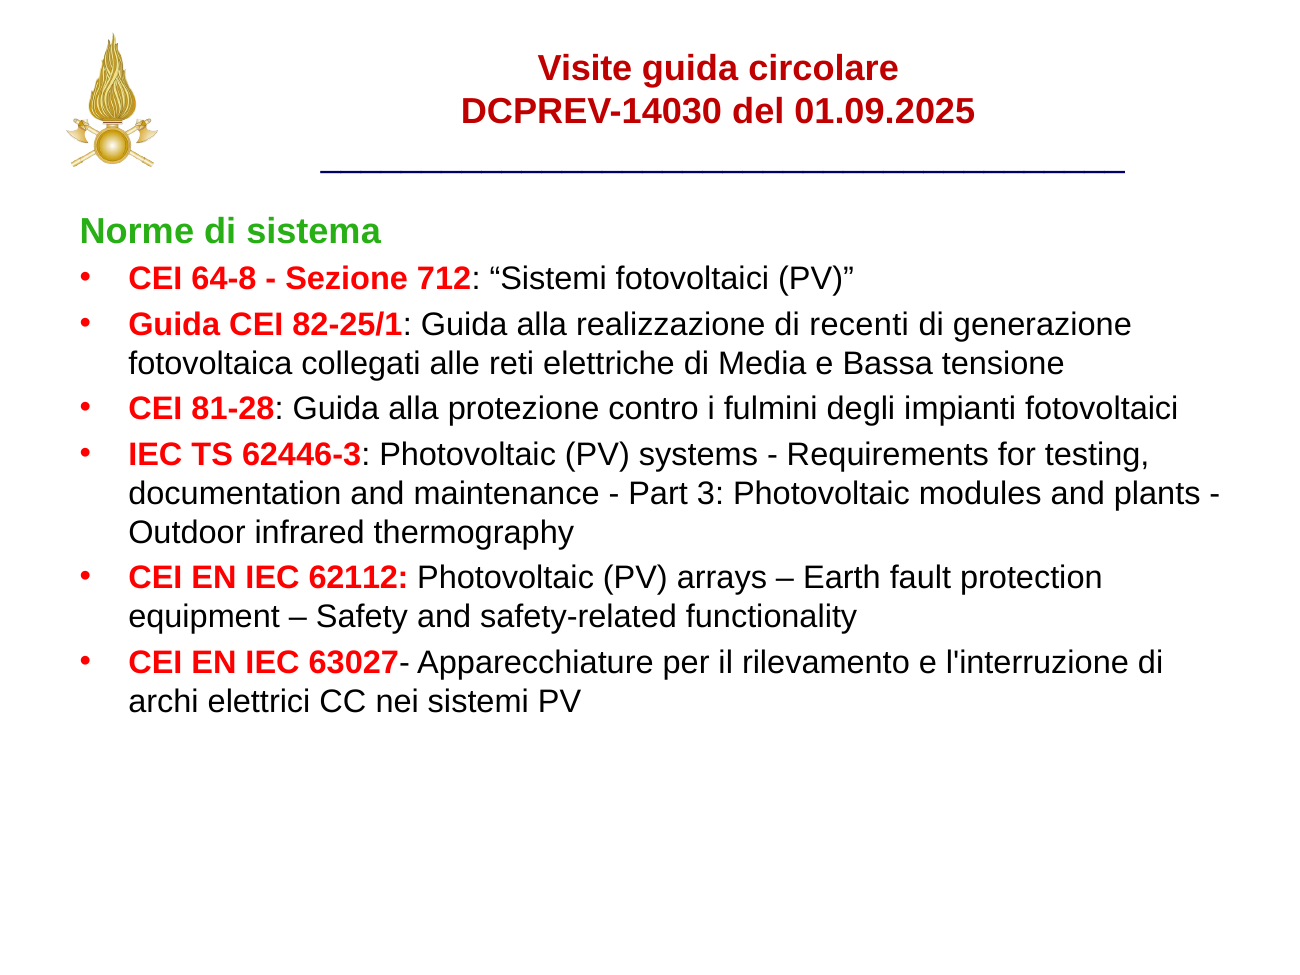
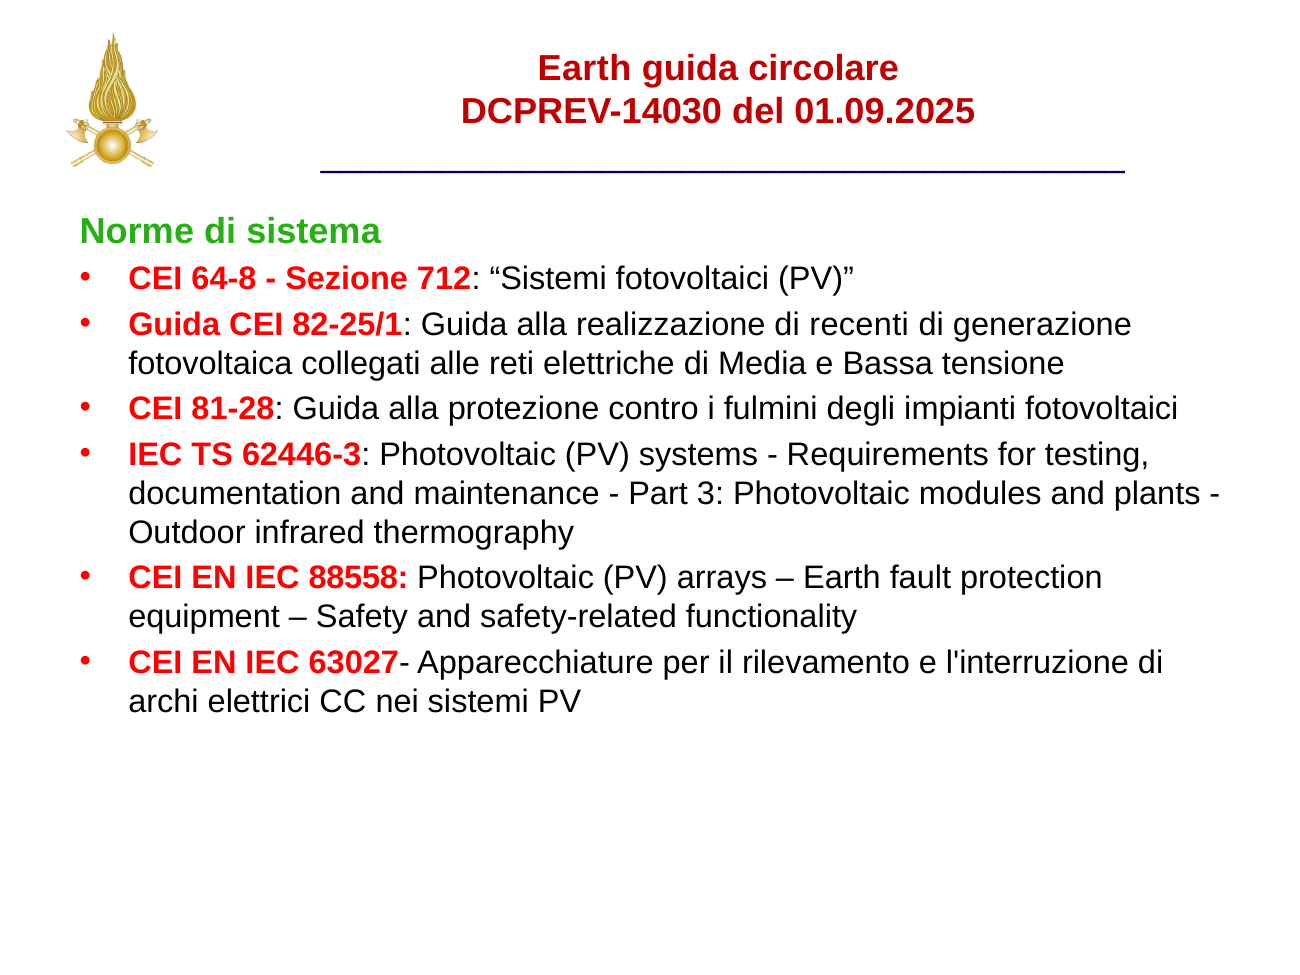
Visite: Visite -> Earth (584, 68)
62112: 62112 -> 88558 (359, 578)
